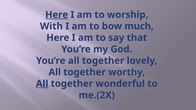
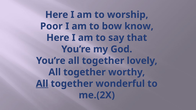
Here underline: present -> none (57, 15)
With: With -> Poor (51, 26)
much: much -> know (139, 26)
